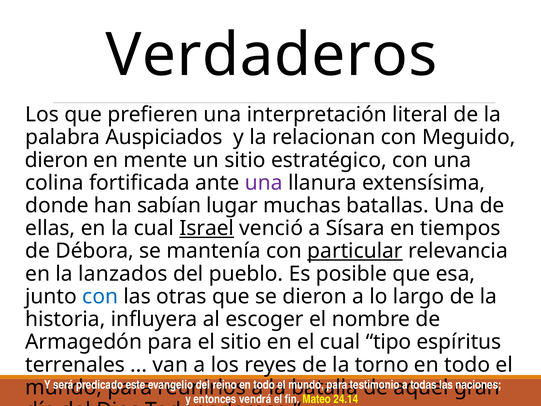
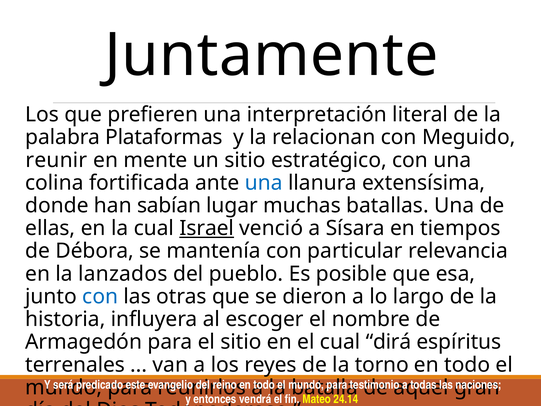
Verdaderos: Verdaderos -> Juntamente (272, 55)
Auspiciados: Auspiciados -> Plataformas (164, 137)
dieron: dieron -> reunir (56, 160)
una colour: purple -> blue (264, 183)
particular underline: present -> none (355, 251)
tipo: tipo -> dirá (388, 342)
